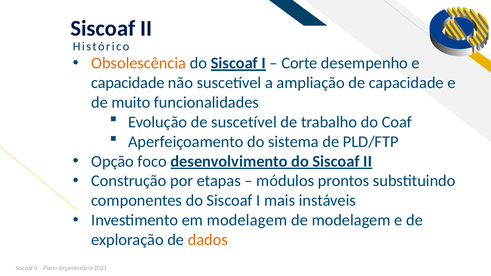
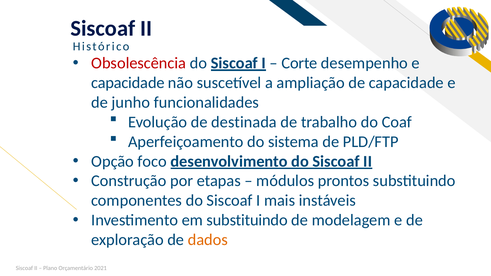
Obsolescência colour: orange -> red (139, 63)
muito: muito -> junho (131, 102)
de suscetível: suscetível -> destinada (244, 122)
em modelagem: modelagem -> substituindo (247, 220)
